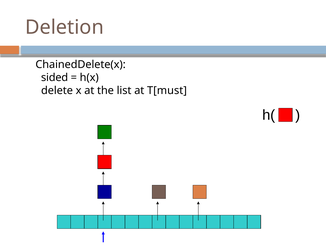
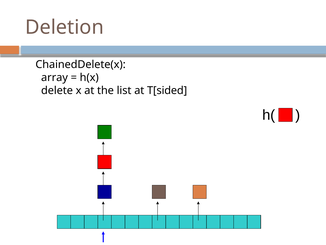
sided: sided -> array (55, 77)
T[must: T[must -> T[sided (167, 90)
